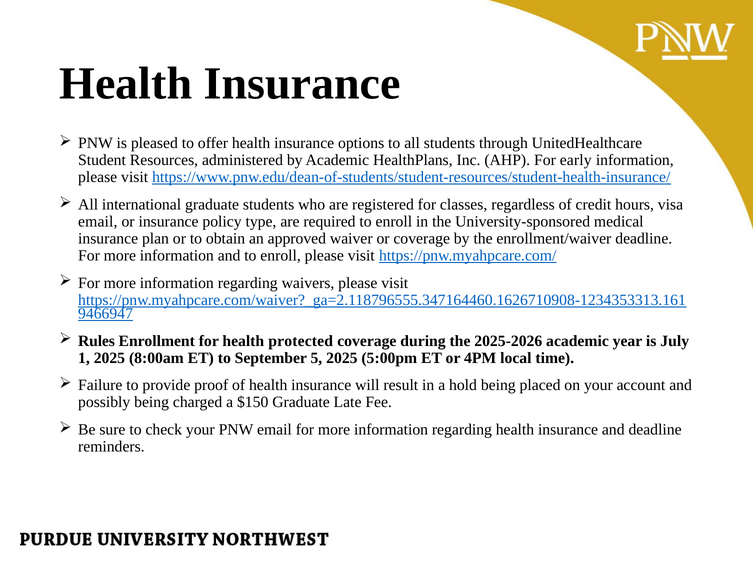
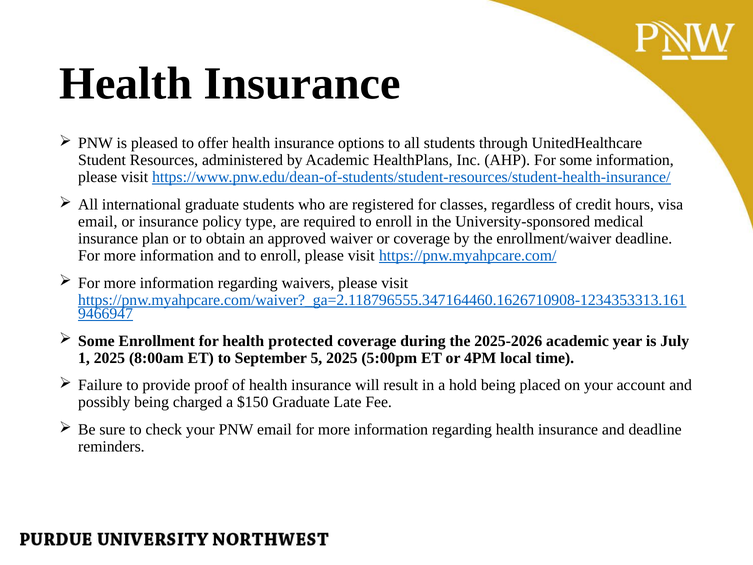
For early: early -> some (576, 160)
Rules: Rules -> Some (96, 341)
